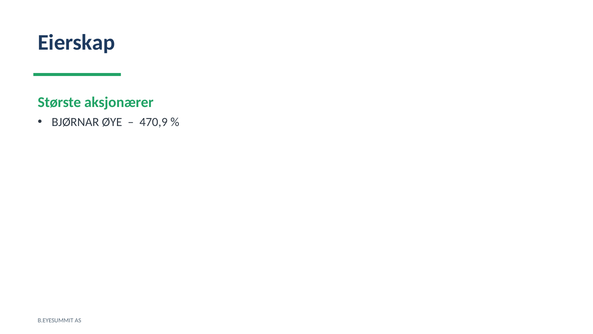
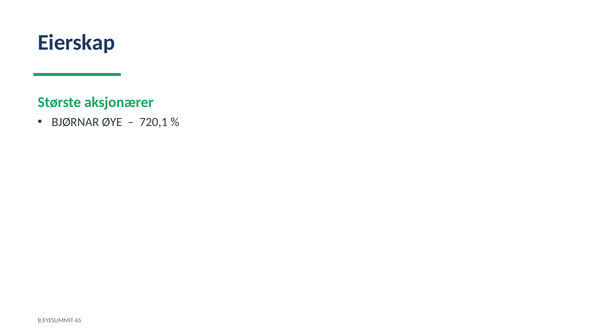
470,9: 470,9 -> 720,1 (154, 122)
